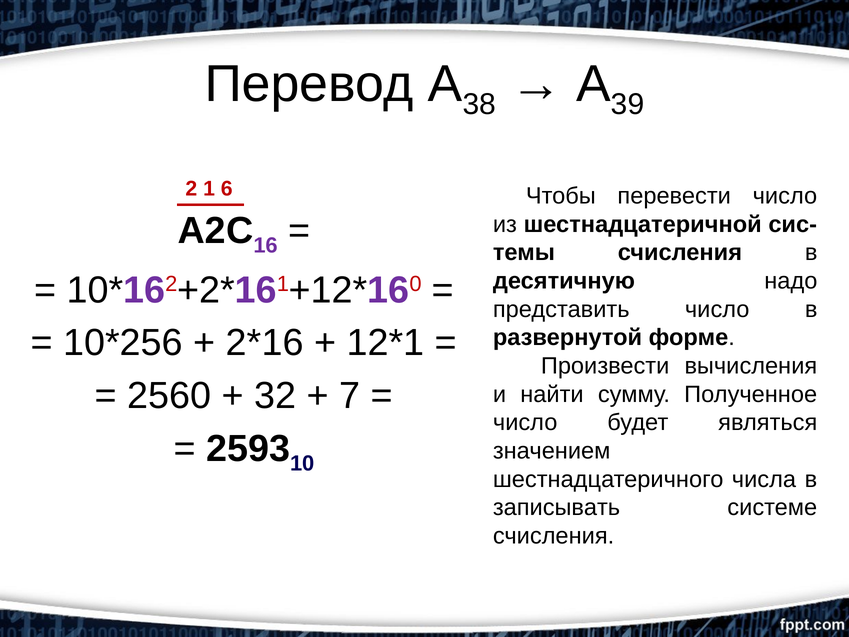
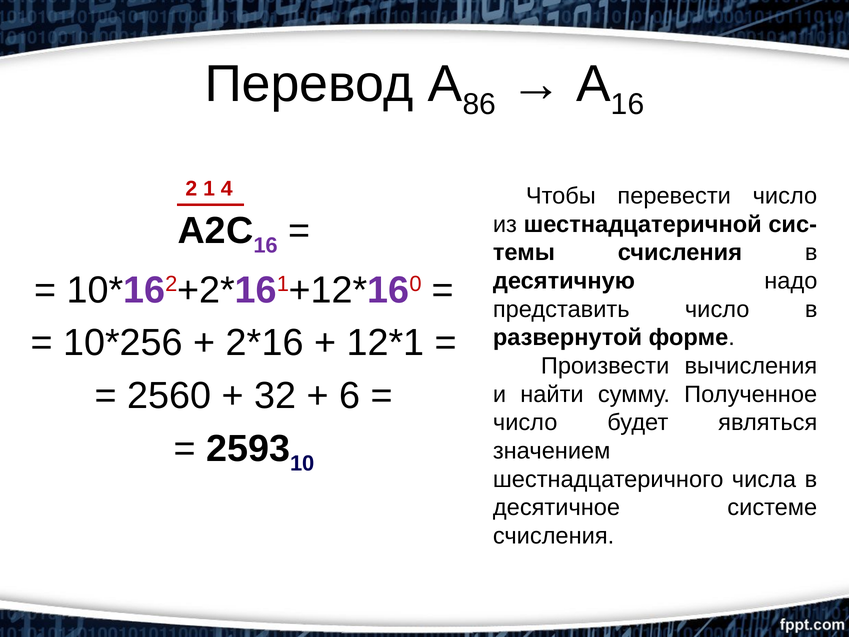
38: 38 -> 86 (479, 104)
39: 39 -> 16 (628, 104)
6: 6 -> 4 (227, 189)
7: 7 -> 6 (350, 396)
записывать: записывать -> десятичное (557, 507)
